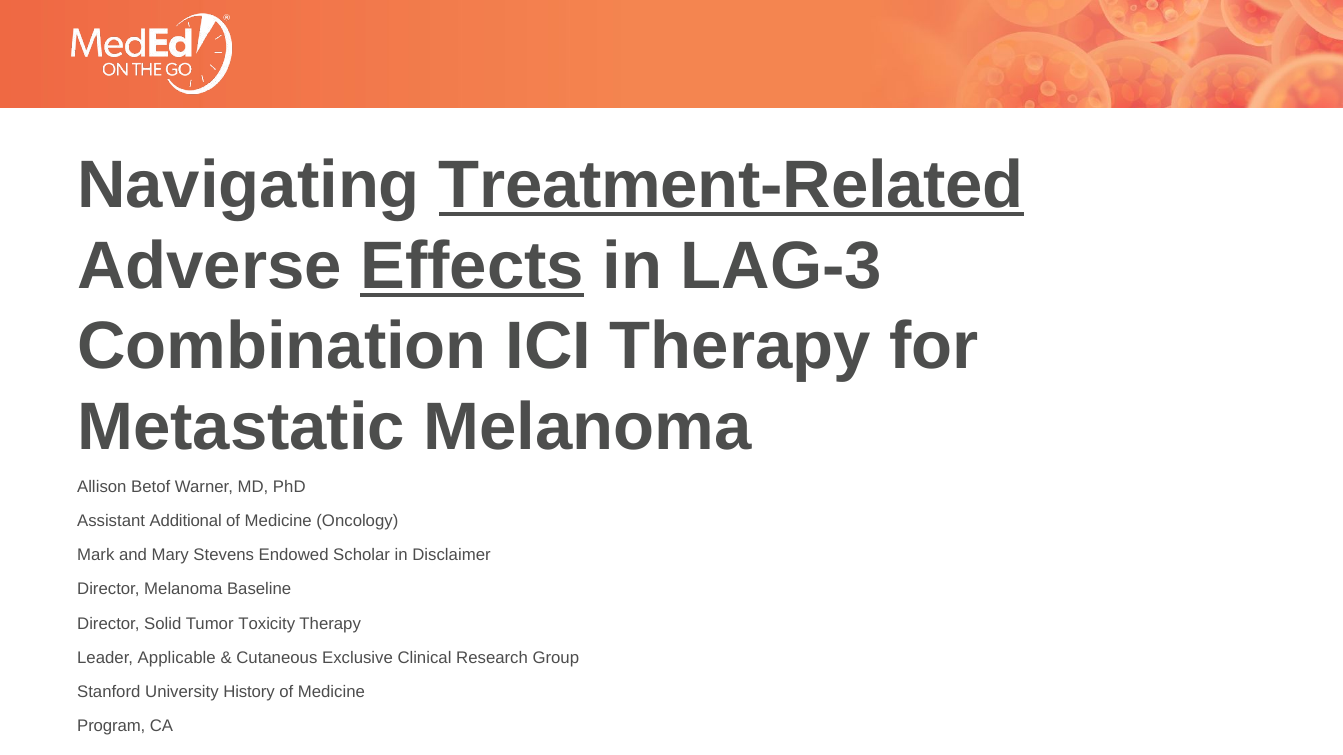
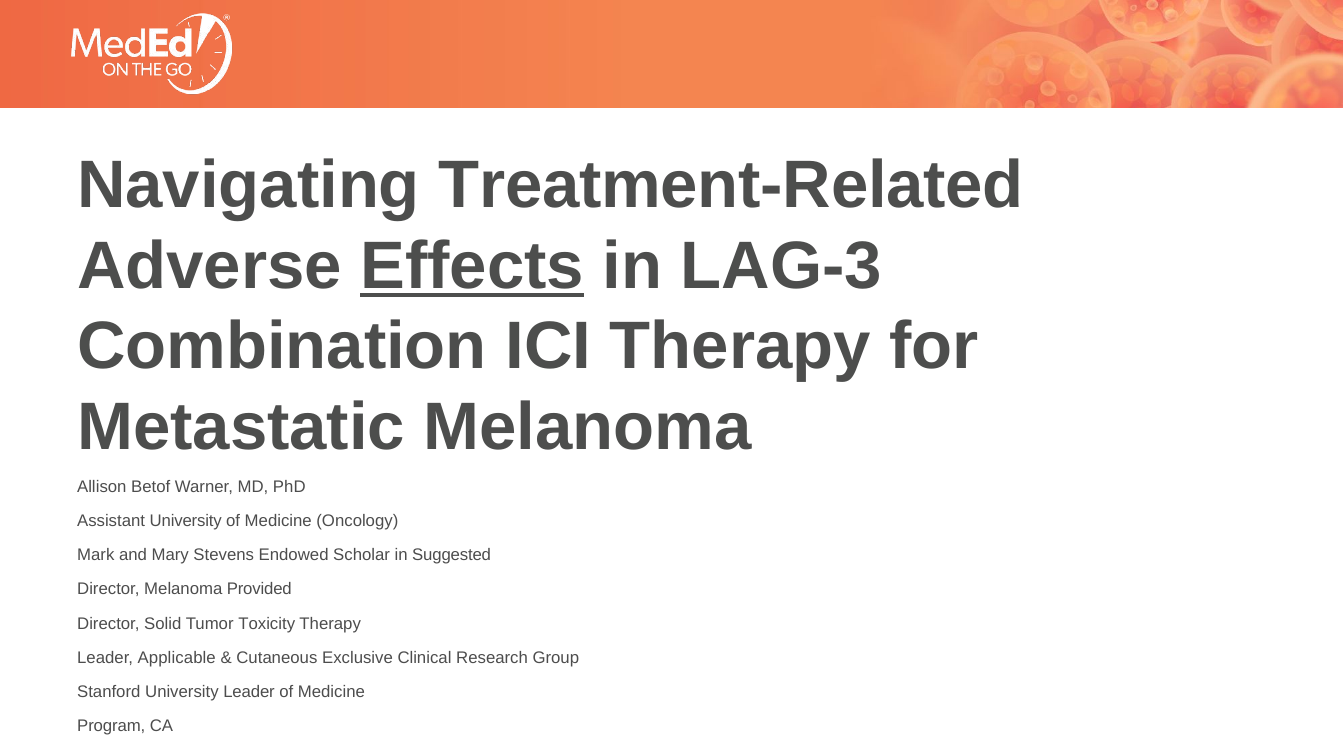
Treatment-Related underline: present -> none (731, 186)
Assistant Additional: Additional -> University (186, 521)
Disclaimer: Disclaimer -> Suggested (452, 556)
Baseline: Baseline -> Provided (259, 590)
University History: History -> Leader (249, 692)
